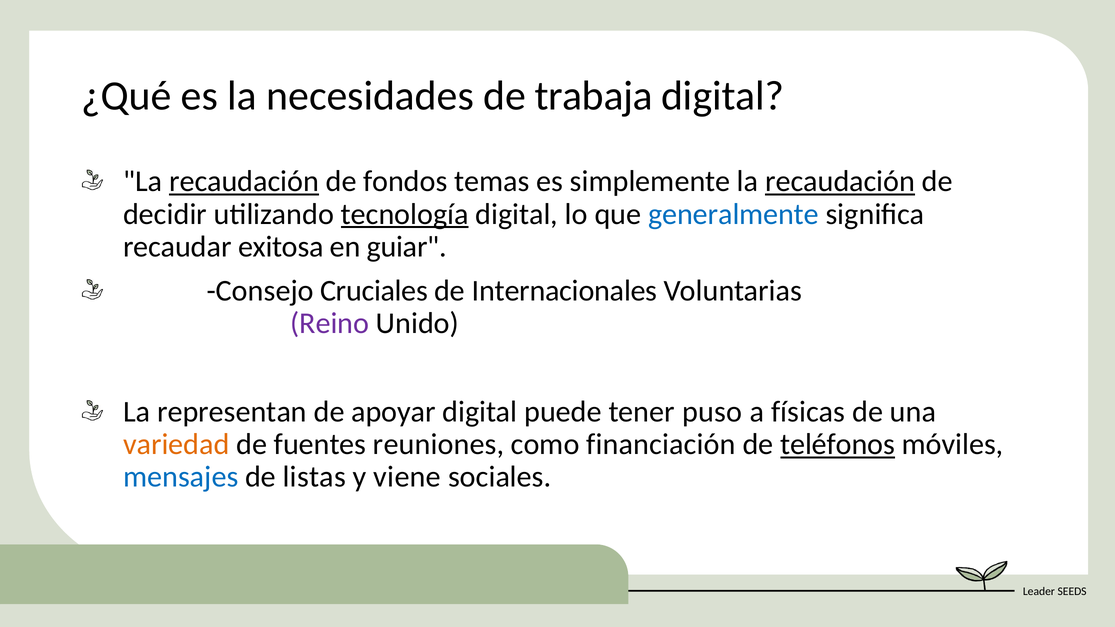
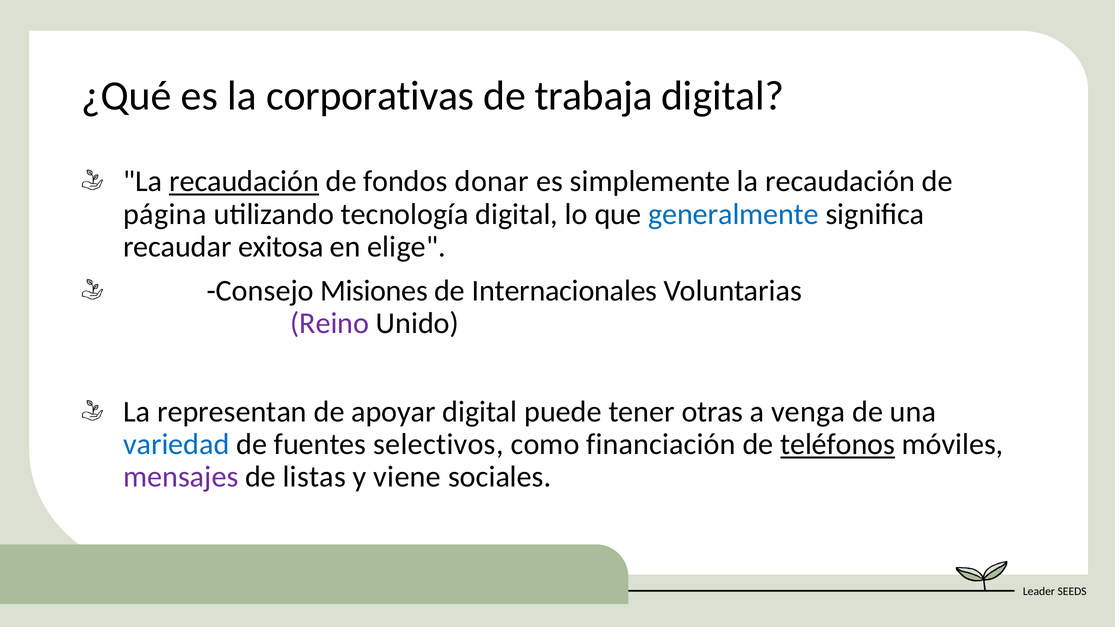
necesidades: necesidades -> corporativas (370, 96)
temas: temas -> donar (492, 182)
recaudación underline: present -> none (840, 182)
decidir: decidir -> página (165, 214)
tecnología underline: present -> none (405, 214)
guiar: guiar -> elige (407, 247)
Cruciales: Cruciales -> Misiones (374, 291)
puso: puso -> otras (712, 412)
físicas: físicas -> venga (808, 412)
variedad colour: orange -> blue (176, 445)
reuniones: reuniones -> selectivos (438, 445)
mensajes colour: blue -> purple (181, 477)
